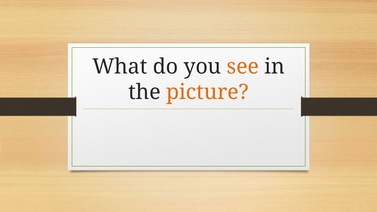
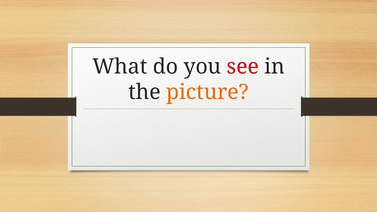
see colour: orange -> red (243, 67)
